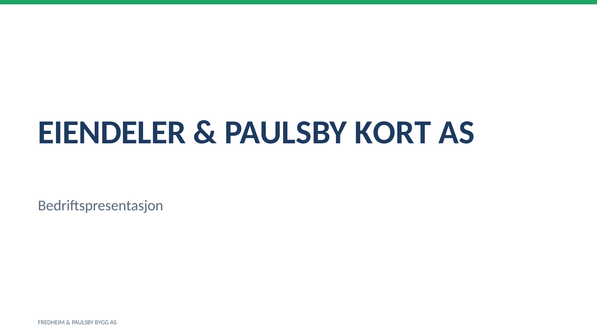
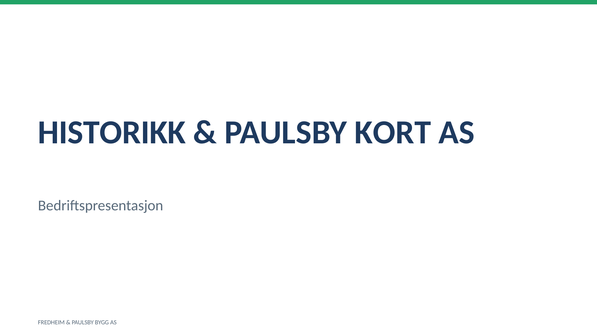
EIENDELER: EIENDELER -> HISTORIKK (112, 132)
